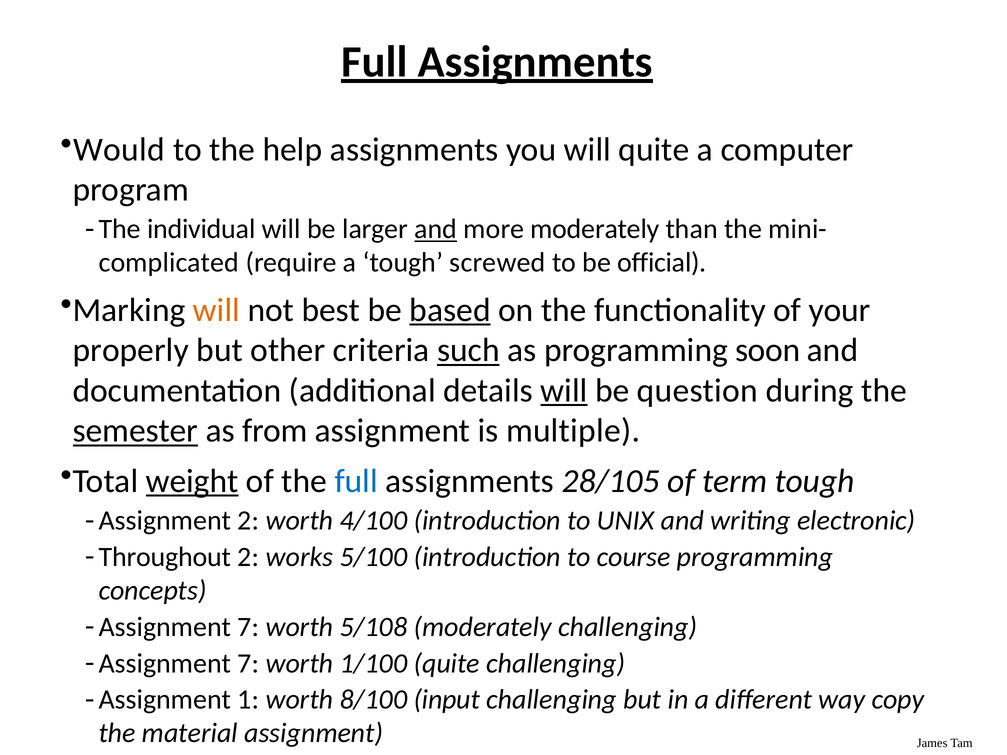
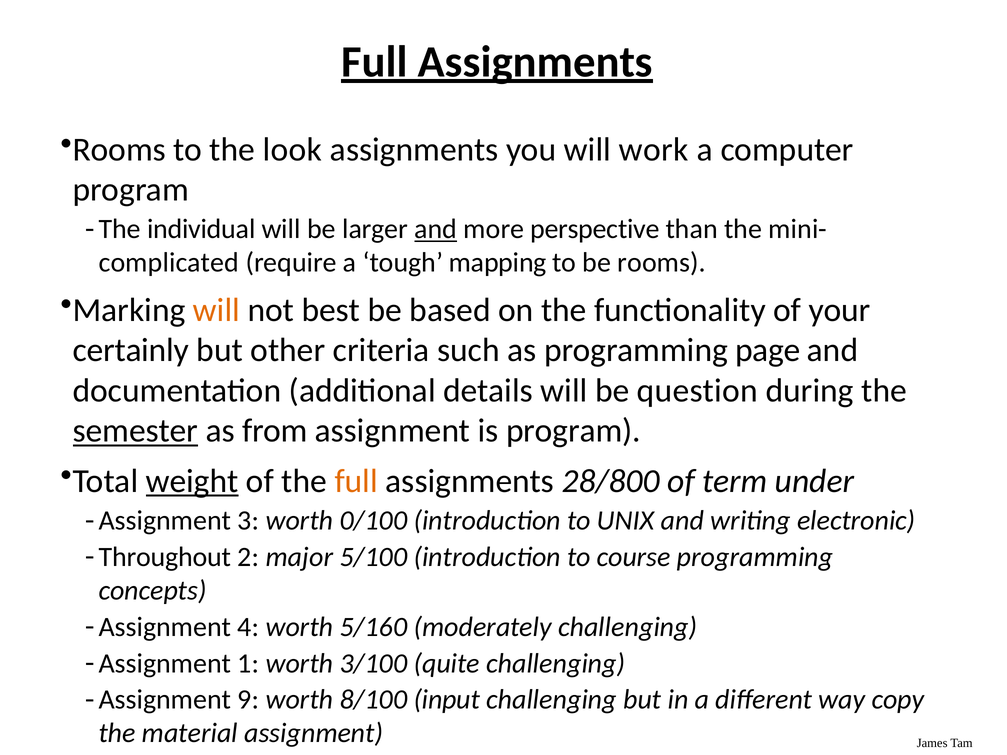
Would: Would -> Rooms (119, 150)
help: help -> look (292, 150)
will quite: quite -> work (654, 150)
more moderately: moderately -> perspective (595, 229)
screwed: screwed -> mapping (498, 263)
be official: official -> rooms (662, 263)
based underline: present -> none (450, 310)
properly: properly -> certainly (131, 350)
such underline: present -> none (468, 350)
soon: soon -> page (768, 350)
will underline: present -> none (564, 391)
is multiple: multiple -> program (573, 431)
full colour: blue -> orange (356, 481)
28/105: 28/105 -> 28/800 (611, 481)
term tough: tough -> under (815, 481)
Assignment 2: 2 -> 3 (248, 521)
4/100: 4/100 -> 0/100 (373, 521)
works: works -> major (299, 557)
7: 7 -> 4 (248, 627)
5/108: 5/108 -> 5/160 (373, 627)
7: 7 -> 1 (248, 664)
1/100: 1/100 -> 3/100 (373, 664)
1: 1 -> 9 (248, 700)
